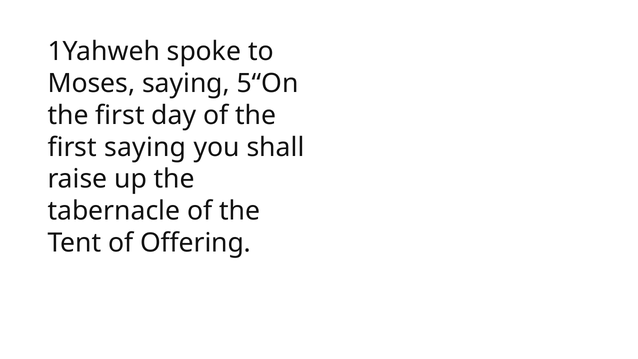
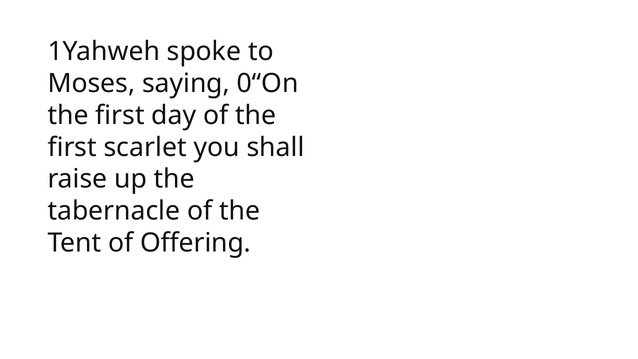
5“On: 5“On -> 0“On (268, 83)
first saying: saying -> scarlet (145, 147)
